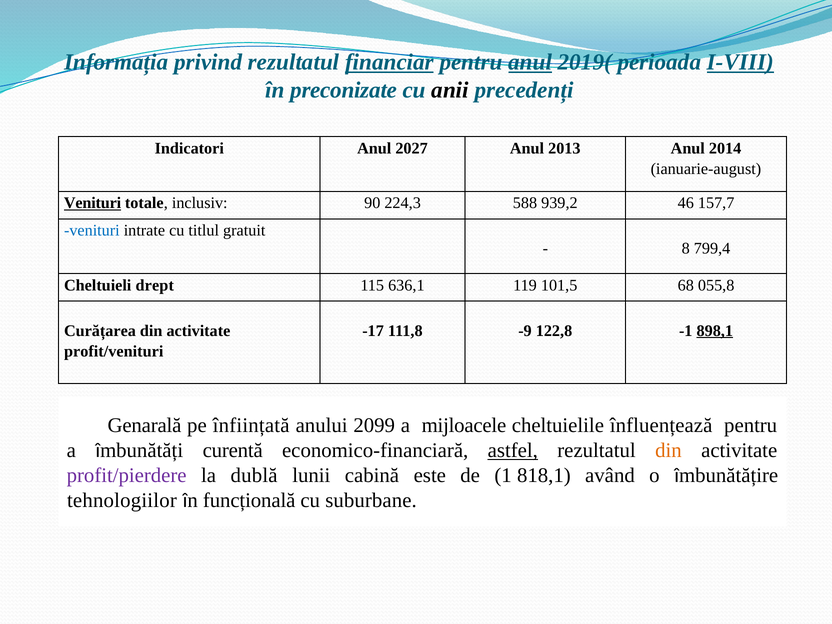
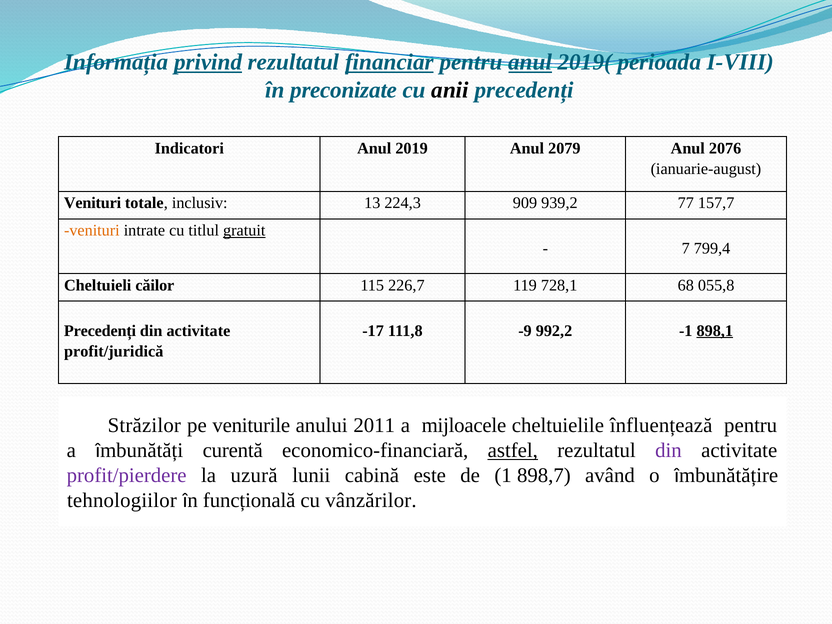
privind underline: none -> present (208, 62)
I-VIII underline: present -> none (740, 62)
2027: 2027 -> 2019 (412, 148)
2013: 2013 -> 2079 (564, 148)
2014: 2014 -> 2076 (725, 148)
Venituri underline: present -> none (93, 203)
90: 90 -> 13 (372, 203)
588: 588 -> 909 (525, 203)
46: 46 -> 77 (686, 203)
venituri colour: blue -> orange (92, 231)
gratuit underline: none -> present (244, 231)
8: 8 -> 7 (686, 248)
drept: drept -> căilor (155, 285)
636,1: 636,1 -> 226,7 (406, 285)
101,5: 101,5 -> 728,1 (559, 285)
Curățarea: Curățarea -> Precedenți (100, 331)
122,8: 122,8 -> 992,2 (554, 331)
profit/venituri: profit/venituri -> profit/juridică (114, 351)
Genarală: Genarală -> Străzilor (144, 426)
înființată: înființată -> veniturile (251, 426)
2099: 2099 -> 2011 (374, 426)
din colour: orange -> purple (668, 450)
dublă: dublă -> uzură (254, 475)
818,1: 818,1 -> 898,7 (544, 475)
suburbane: suburbane -> vânzărilor (371, 500)
